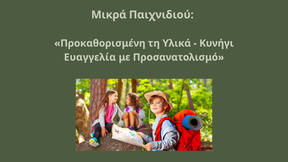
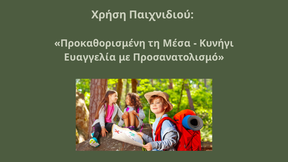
Μικρά: Μικρά -> Χρήση (109, 15)
Υλικά: Υλικά -> Μέσα (177, 43)
